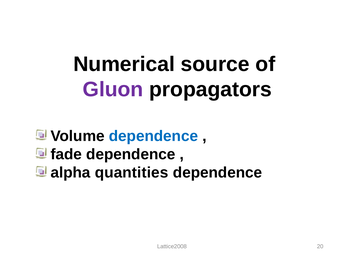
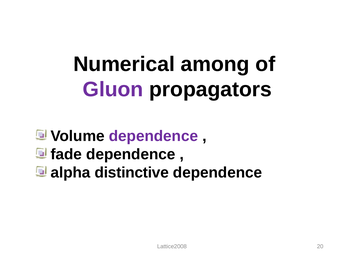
source: source -> among (215, 64)
dependence colour: blue -> purple (153, 136)
quantities: quantities -> distinctive (132, 173)
